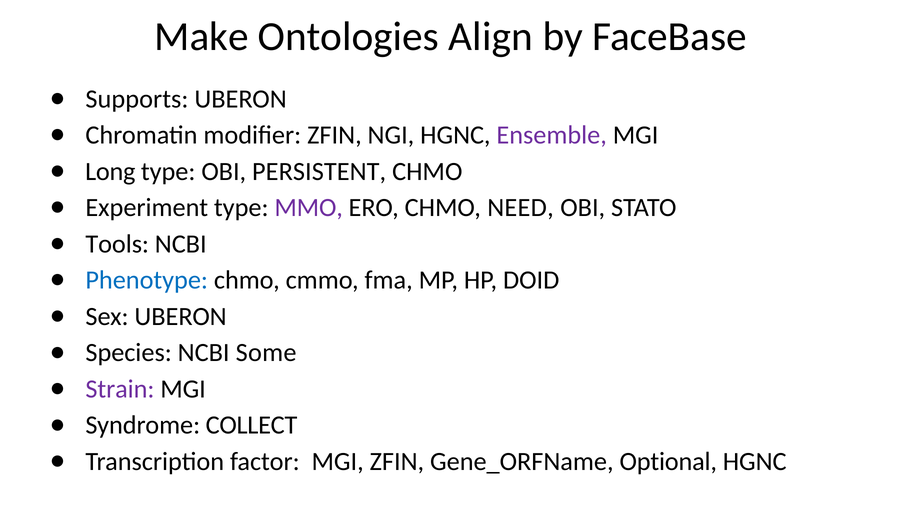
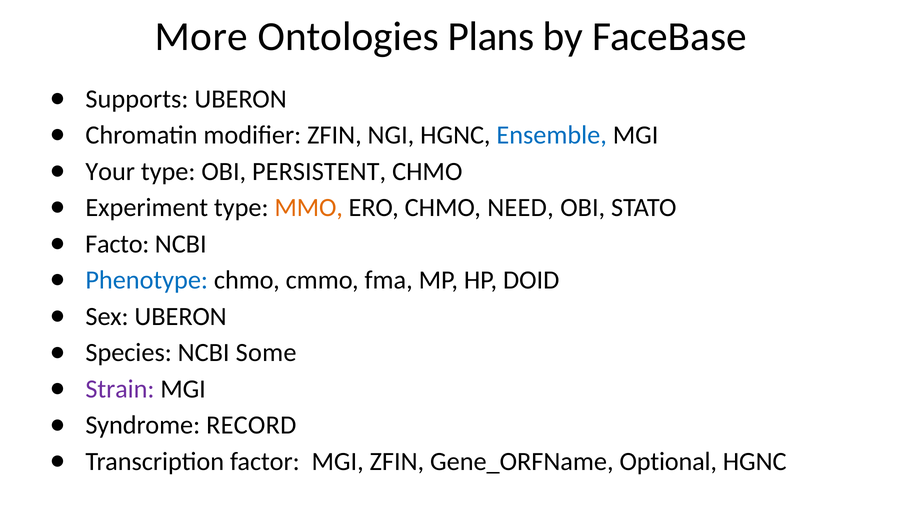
Make: Make -> More (201, 37)
Align: Align -> Plans (491, 37)
Ensemble colour: purple -> blue (552, 135)
Long: Long -> Your (110, 172)
MMO colour: purple -> orange (309, 208)
Tools: Tools -> Facto (117, 244)
COLLECT: COLLECT -> RECORD (251, 426)
